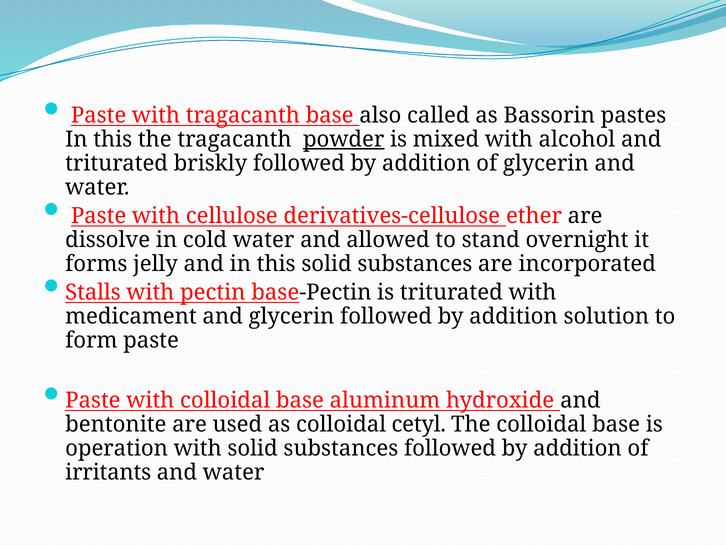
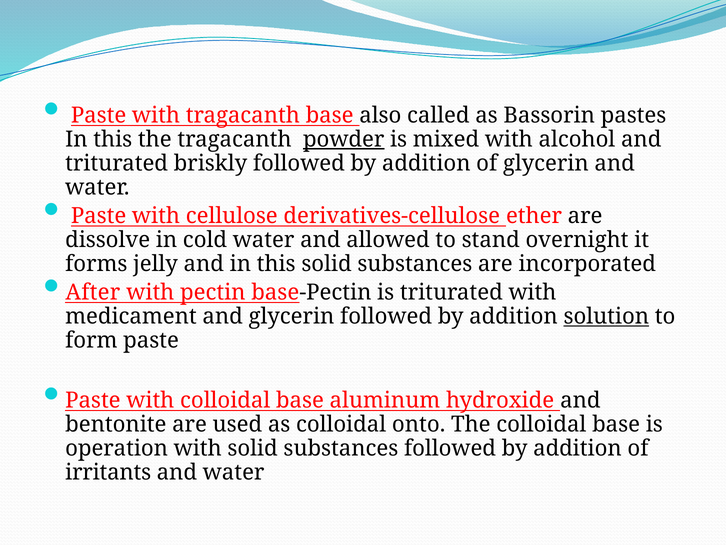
Stalls: Stalls -> After (93, 292)
solution underline: none -> present (606, 316)
cetyl: cetyl -> onto (419, 424)
